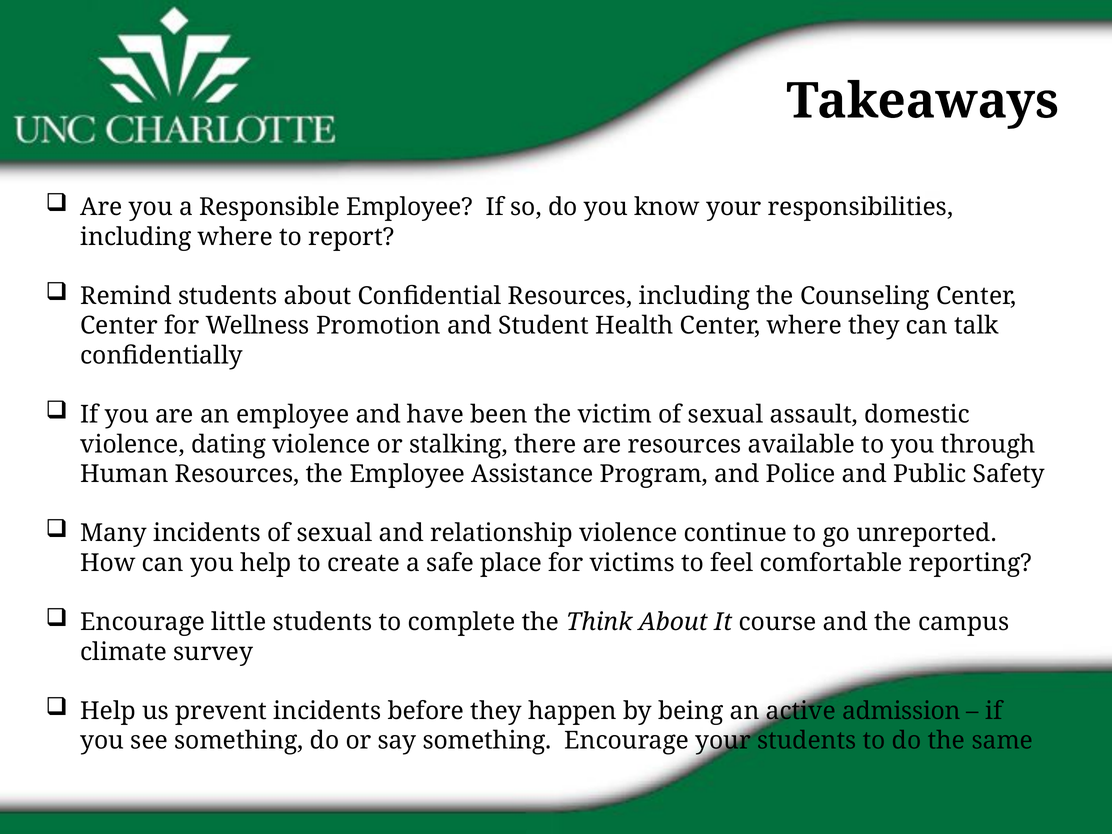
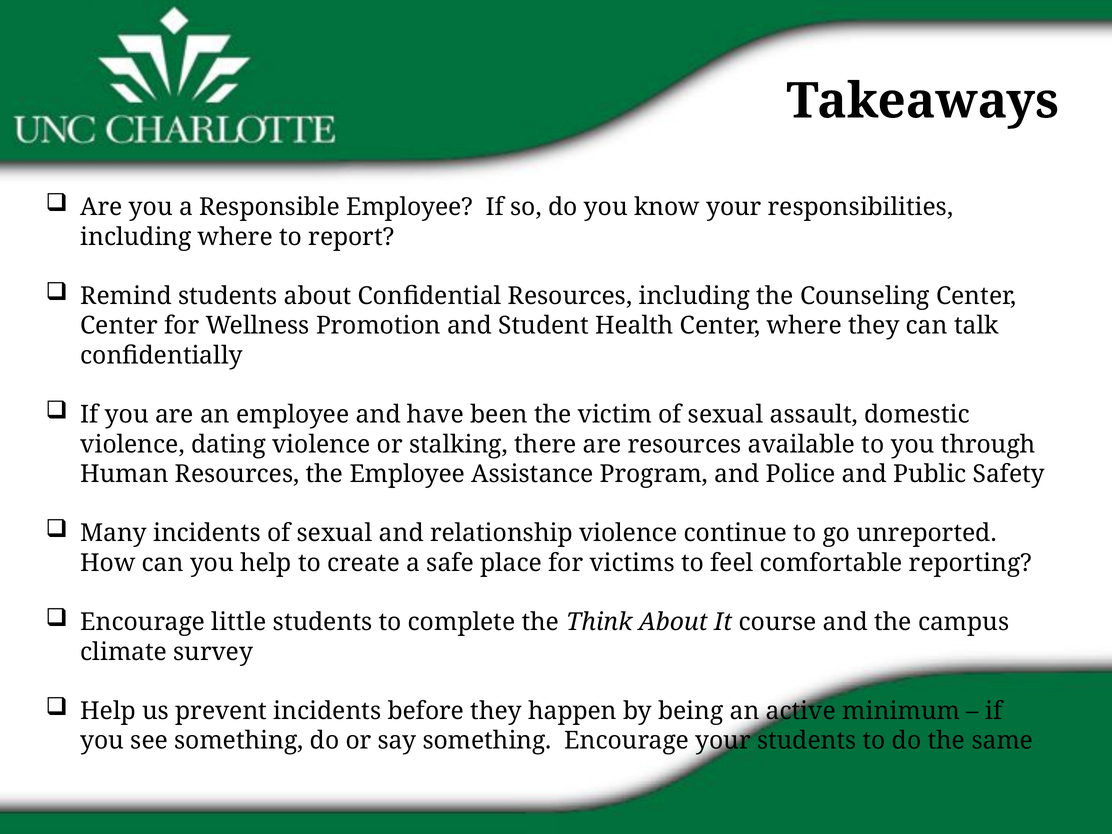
admission: admission -> minimum (901, 711)
